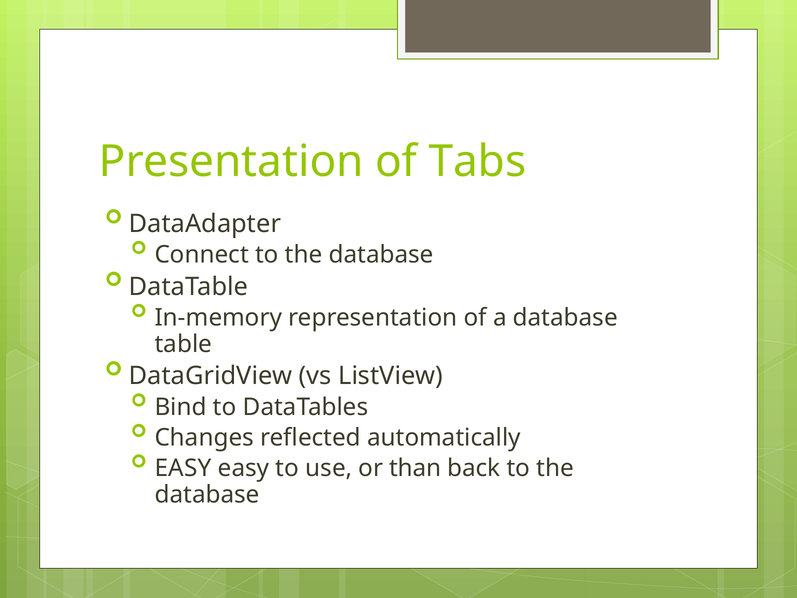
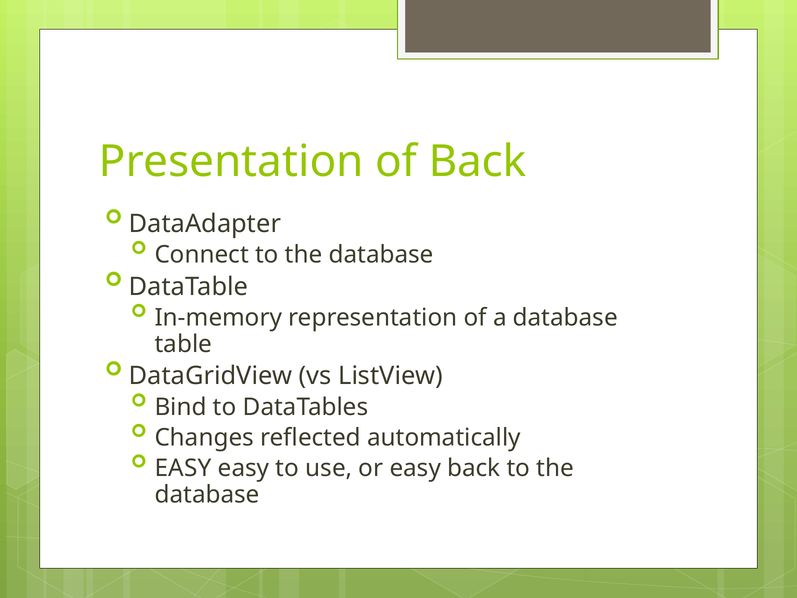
of Tabs: Tabs -> Back (478, 162)
or than: than -> easy (415, 468)
